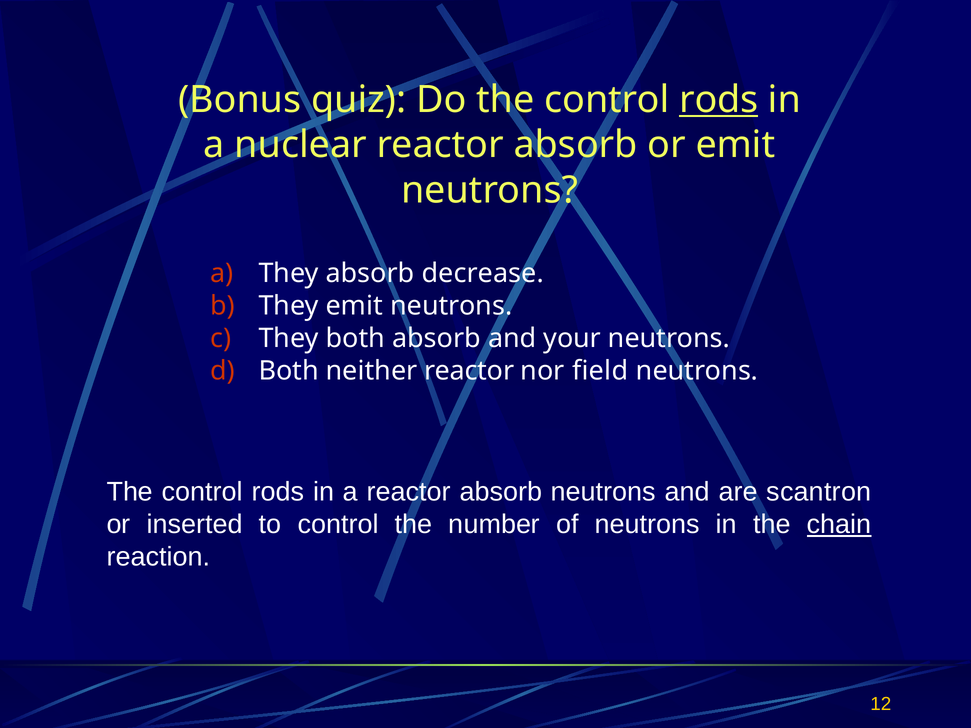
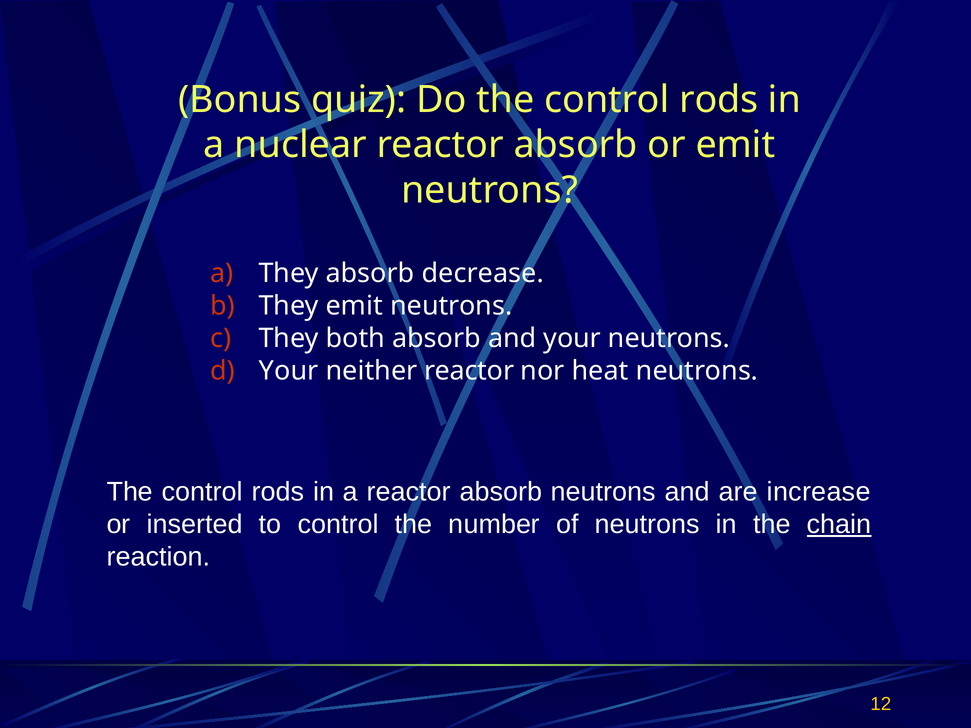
rods underline: present -> none (719, 100)
Both: Both -> Your (289, 371)
field: field -> heat (600, 371)
scantron: scantron -> increase (819, 492)
